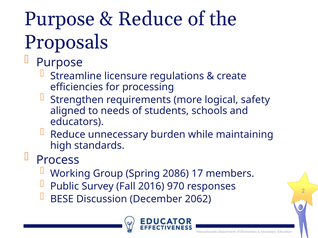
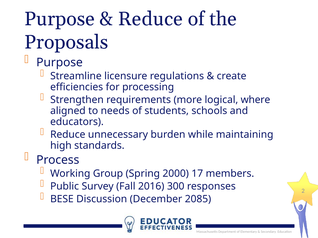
safety: safety -> where (255, 100)
2086: 2086 -> 2000 (176, 174)
970: 970 -> 300 (176, 187)
2062: 2062 -> 2085 (198, 200)
